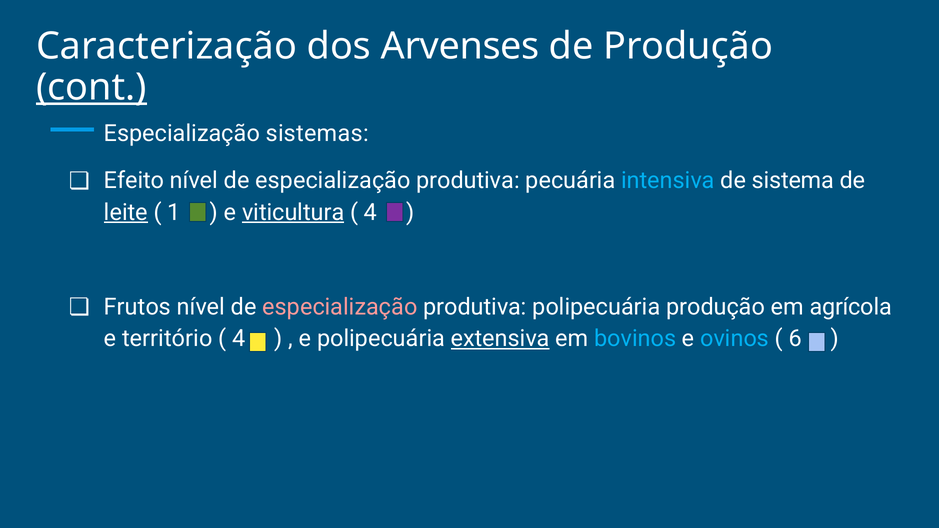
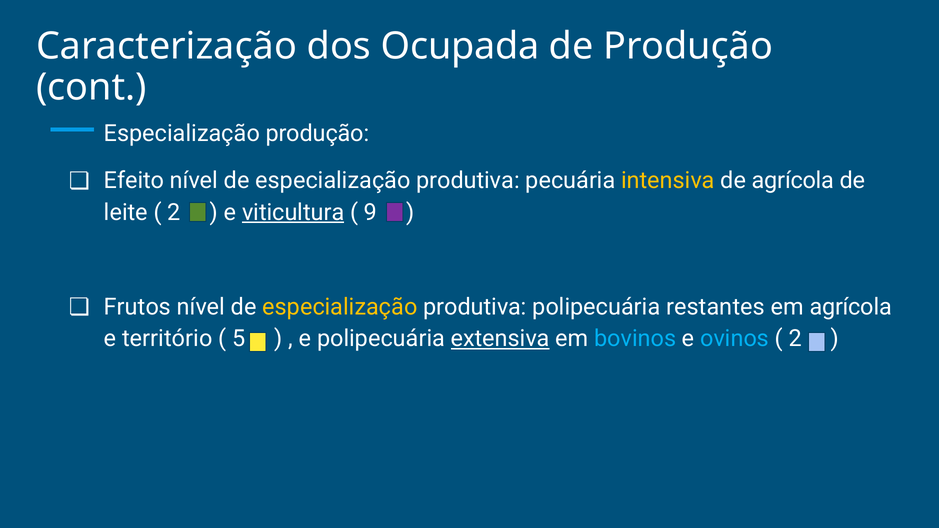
Arvenses: Arvenses -> Ocupada (460, 46)
cont underline: present -> none (91, 88)
Especialização sistemas: sistemas -> produção (317, 134)
intensiva colour: light blue -> yellow (668, 181)
de sistema: sistema -> agrícola (793, 181)
leite underline: present -> none (126, 212)
1: 1 -> 2 (174, 212)
4: 4 -> 9 (370, 212)
especialização colour: pink -> yellow (340, 307)
polipecuária produção: produção -> restantes (716, 307)
4: 4 -> 5 (239, 339)
6: 6 -> 2 (795, 339)
